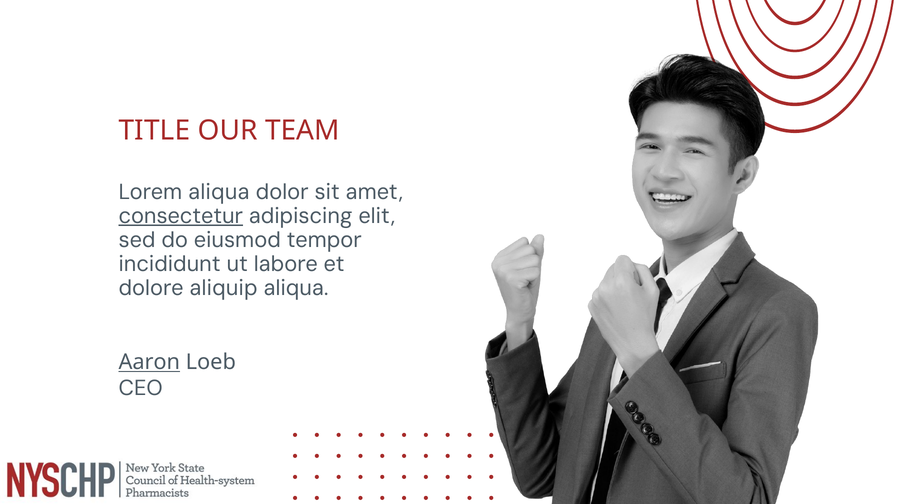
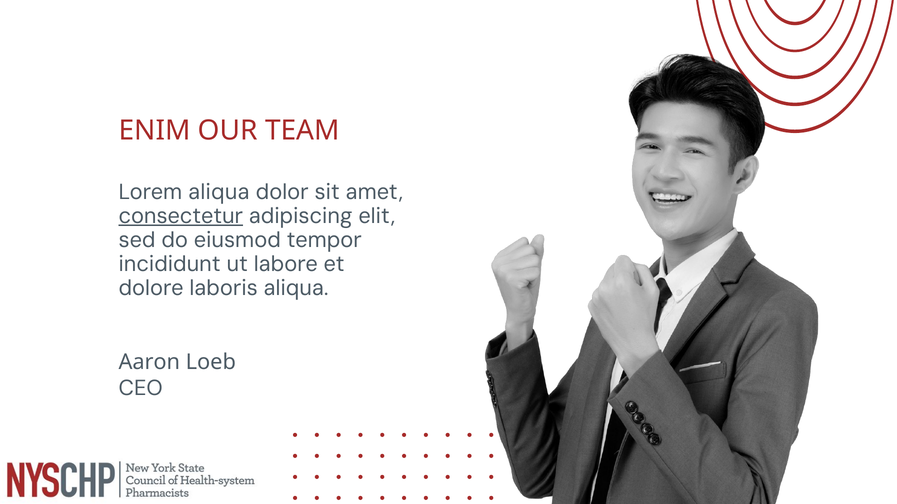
TITLE: TITLE -> ENIM (155, 131)
aliquip: aliquip -> laboris (224, 288)
Aaron underline: present -> none (149, 362)
